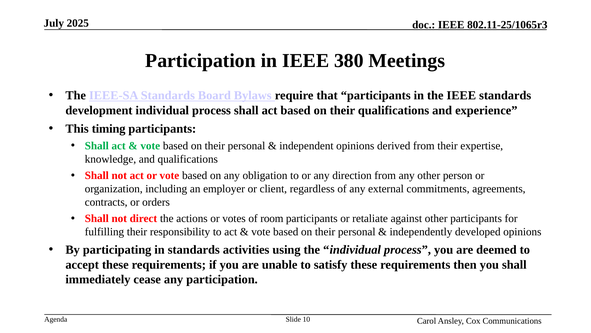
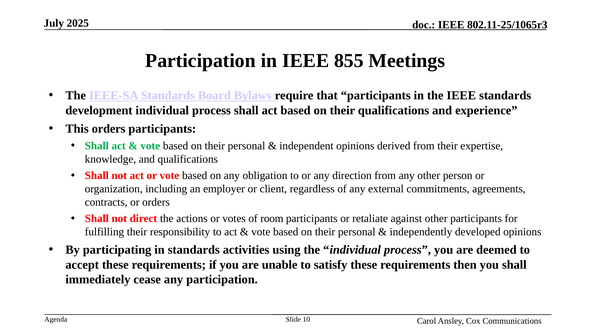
380: 380 -> 855 (349, 60)
This timing: timing -> orders (109, 129)
